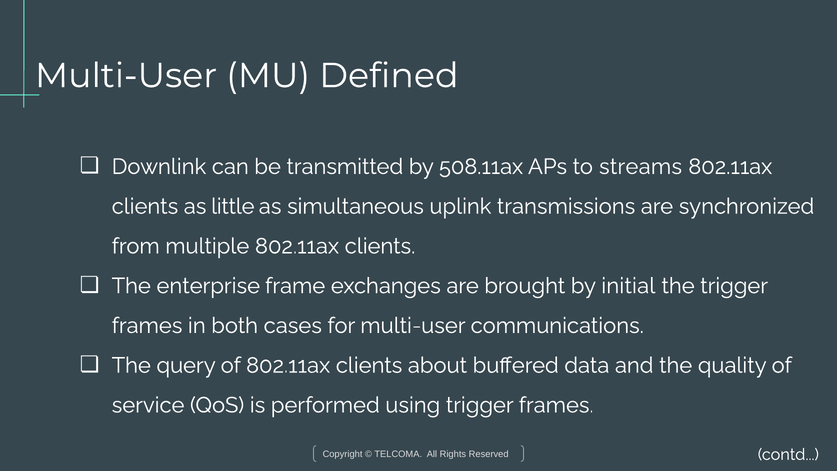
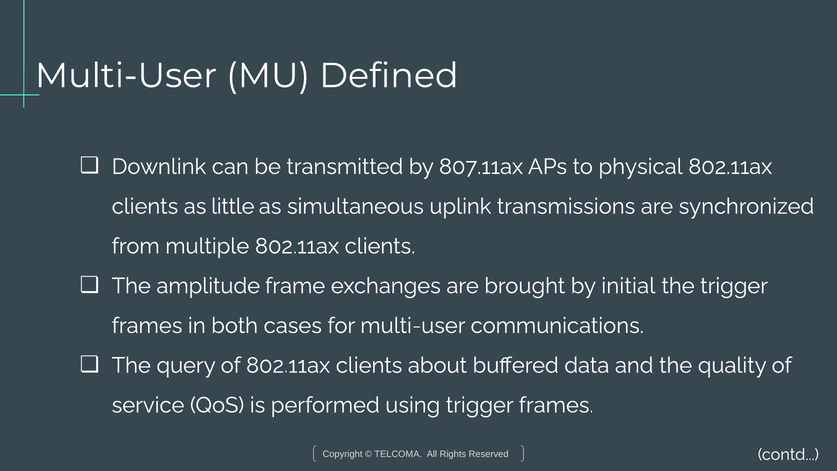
508.11ax: 508.11ax -> 807.11ax (481, 167)
streams: streams -> physical (641, 167)
enterprise: enterprise -> amplitude (208, 286)
